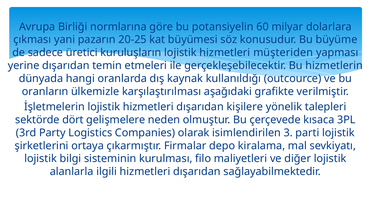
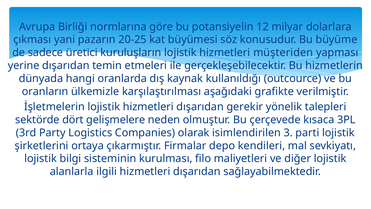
60: 60 -> 12 (263, 27)
kişilere: kişilere -> gerekir (245, 107)
kiralama: kiralama -> kendileri (262, 145)
